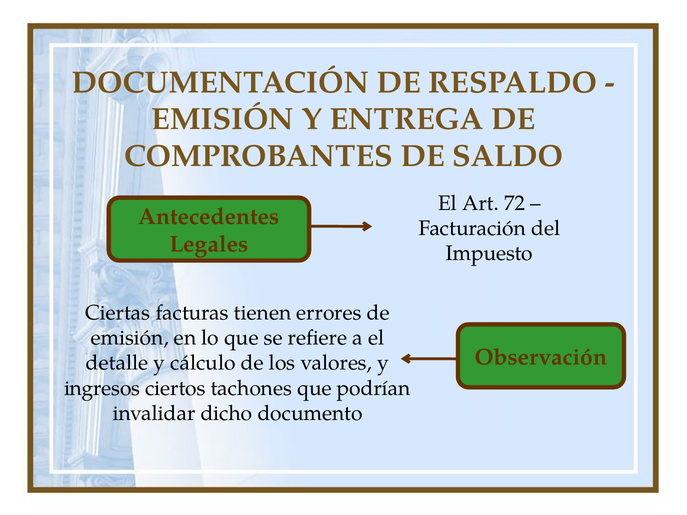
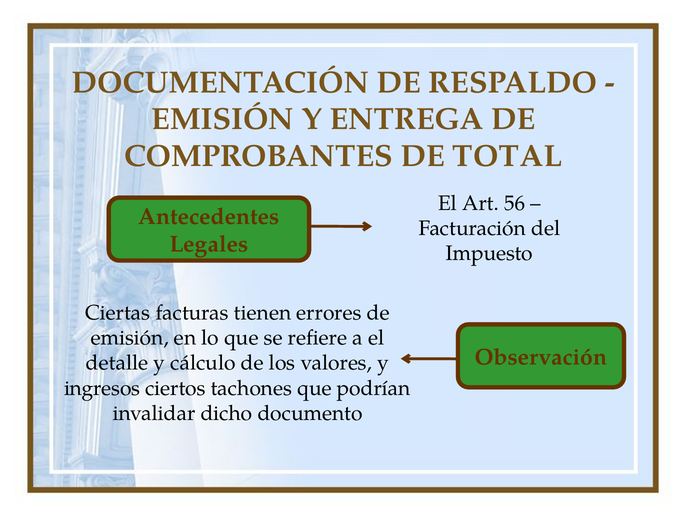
SALDO: SALDO -> TOTAL (507, 156)
72: 72 -> 56 (515, 203)
